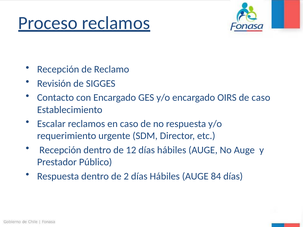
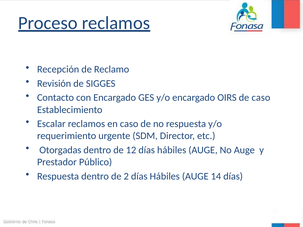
Recepción: Recepción -> Otorgadas (60, 150)
84: 84 -> 14 (216, 176)
